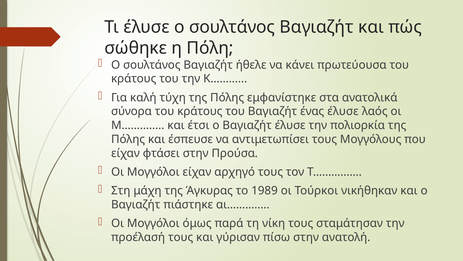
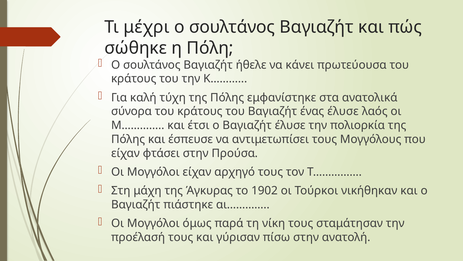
Τι έλυσε: έλυσε -> μέχρι (147, 27)
1989: 1989 -> 1902 (264, 190)
